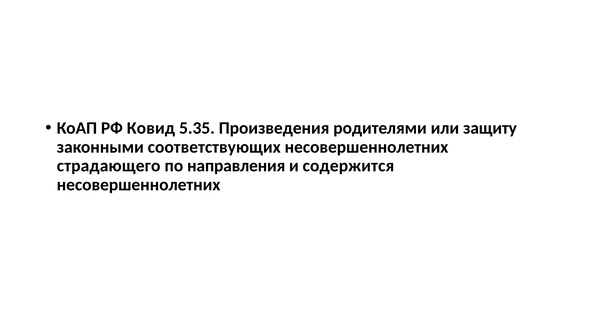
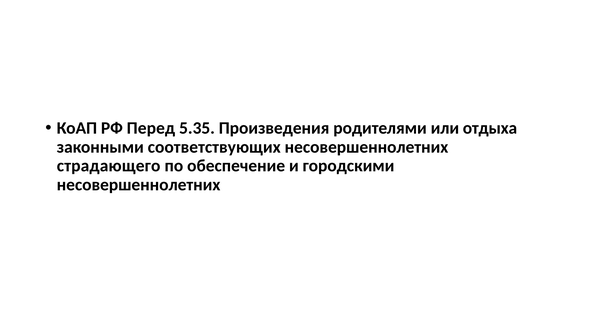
Ковид: Ковид -> Перед (151, 128)
защиту: защиту -> отдыха (490, 128)
направления: направления -> обеспечение (236, 166)
содержится: содержится -> городскими (348, 166)
